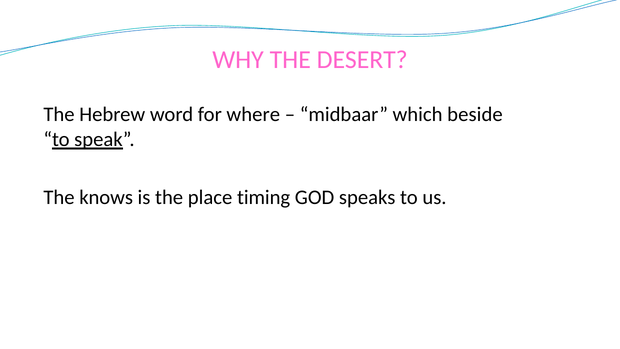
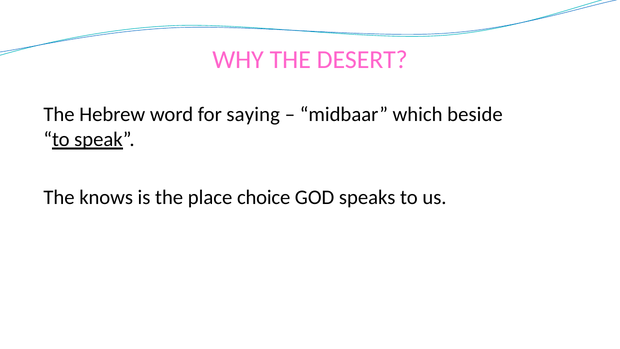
where: where -> saying (253, 115)
timing: timing -> choice (264, 197)
